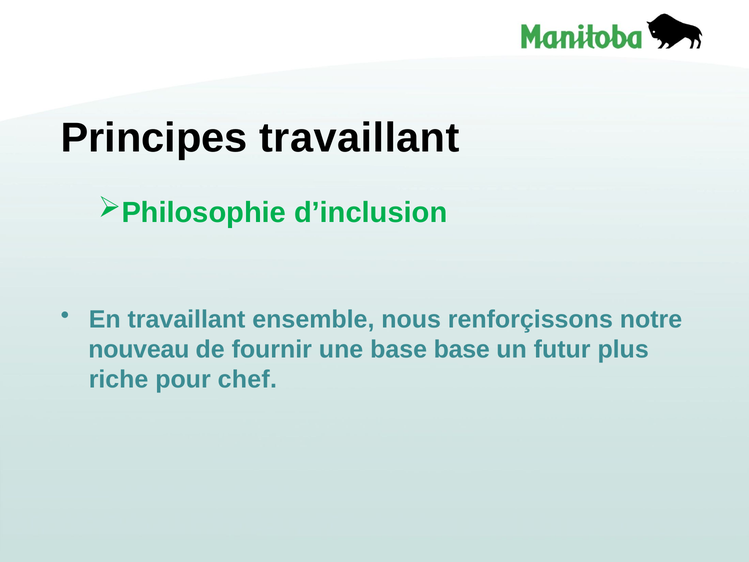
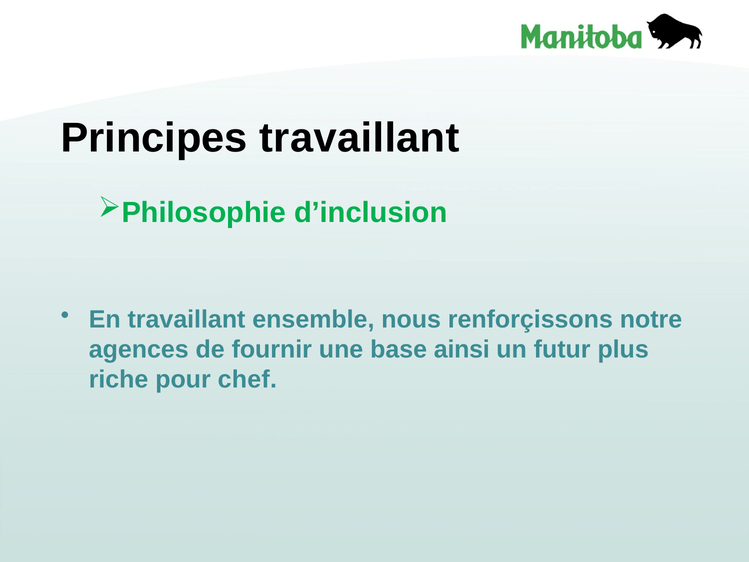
nouveau: nouveau -> agences (139, 349)
base base: base -> ainsi (462, 349)
